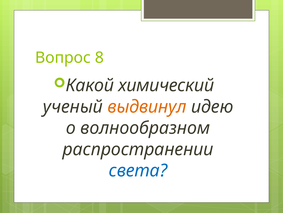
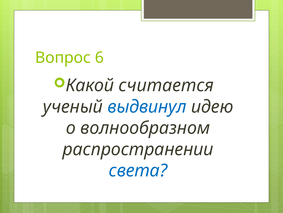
8: 8 -> 6 (99, 57)
химический: химический -> считается (166, 85)
выдвинул colour: orange -> blue (147, 106)
